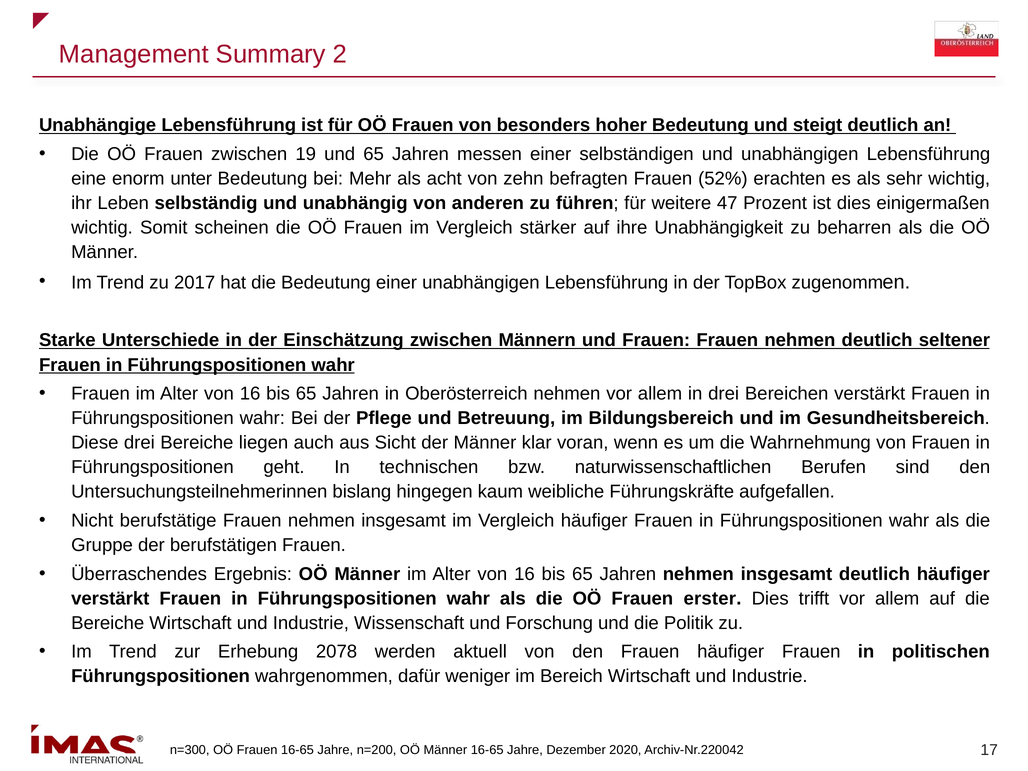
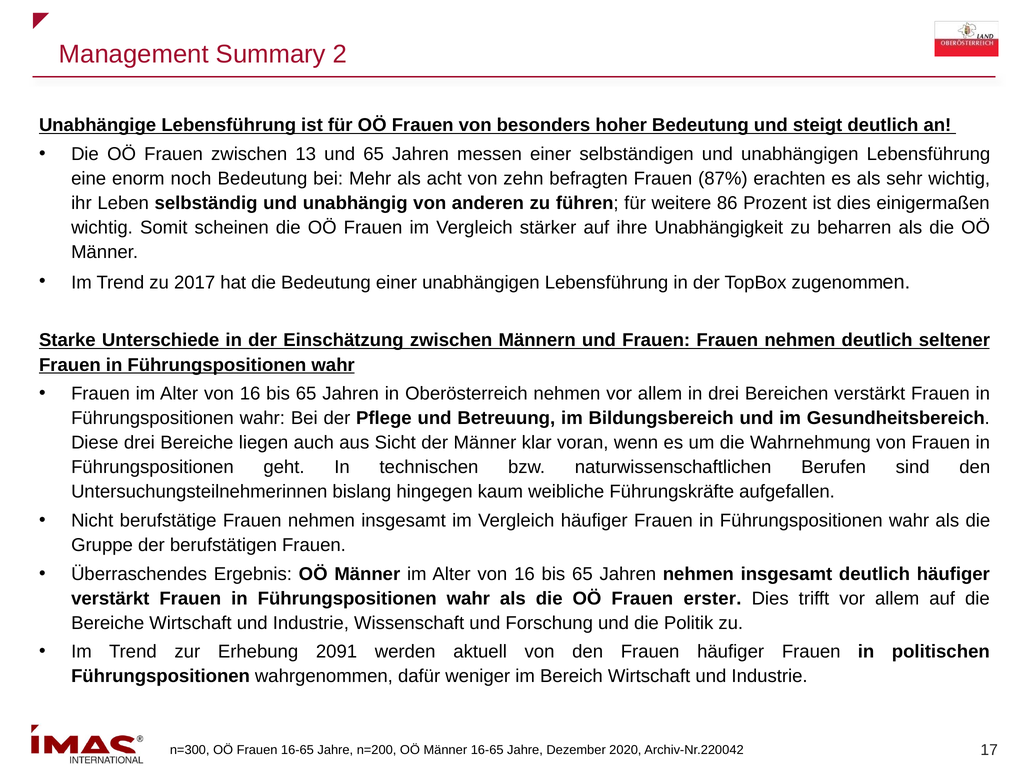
19: 19 -> 13 (306, 154)
unter: unter -> noch (191, 178)
52%: 52% -> 87% (723, 178)
47: 47 -> 86 (727, 203)
2078: 2078 -> 2091 (337, 652)
